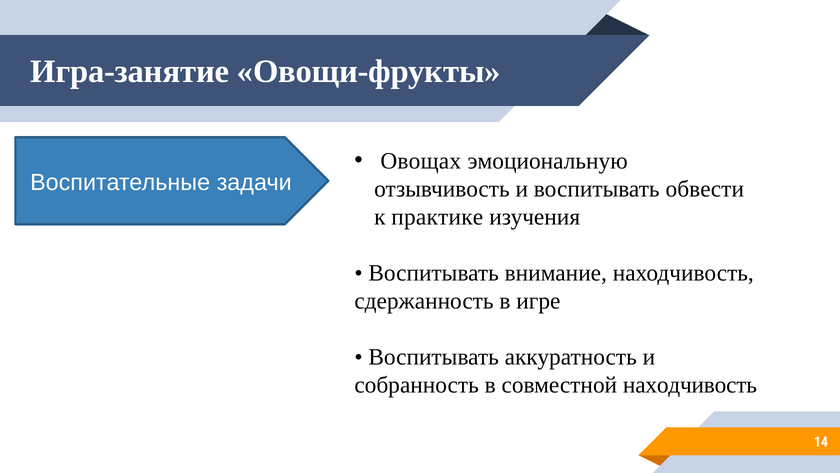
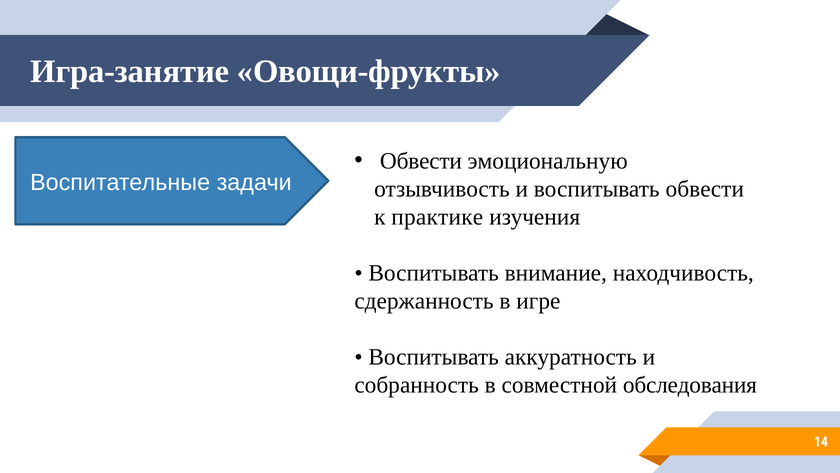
Овощах: Овощах -> Обвести (421, 161)
совместной находчивость: находчивость -> обследования (690, 385)
